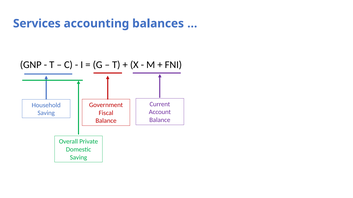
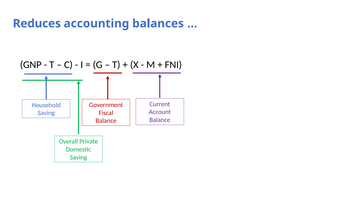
Services: Services -> Reduces (37, 24)
